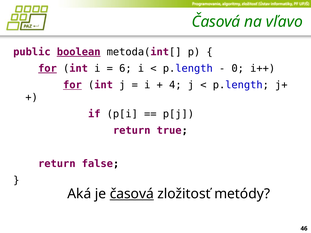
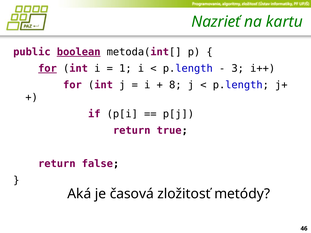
Časová: Časová -> Nazrieť (216, 22)
vľavo: vľavo -> kartu (284, 22)
6: 6 -> 1 (125, 69)
0: 0 -> 3 (238, 69)
for underline: present -> none (72, 85)
4: 4 -> 8 (175, 85)
časová underline: present -> none (132, 194)
